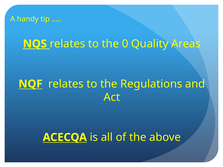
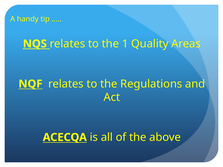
0: 0 -> 1 (125, 44)
